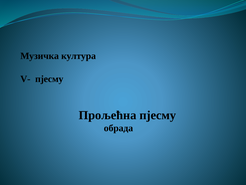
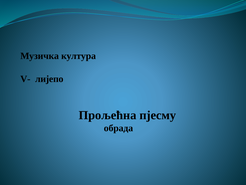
V- пјесму: пјесму -> лијепо (49, 79)
